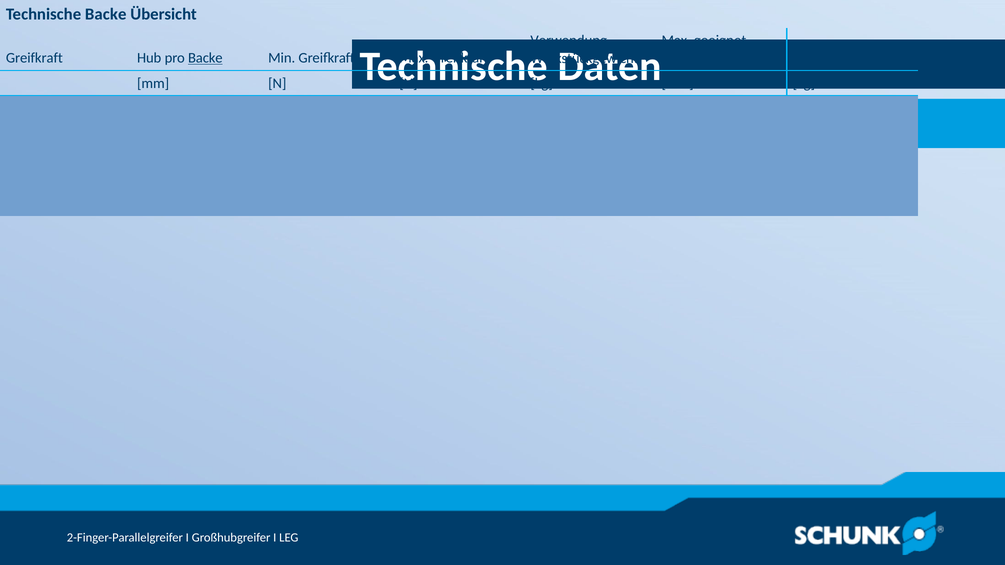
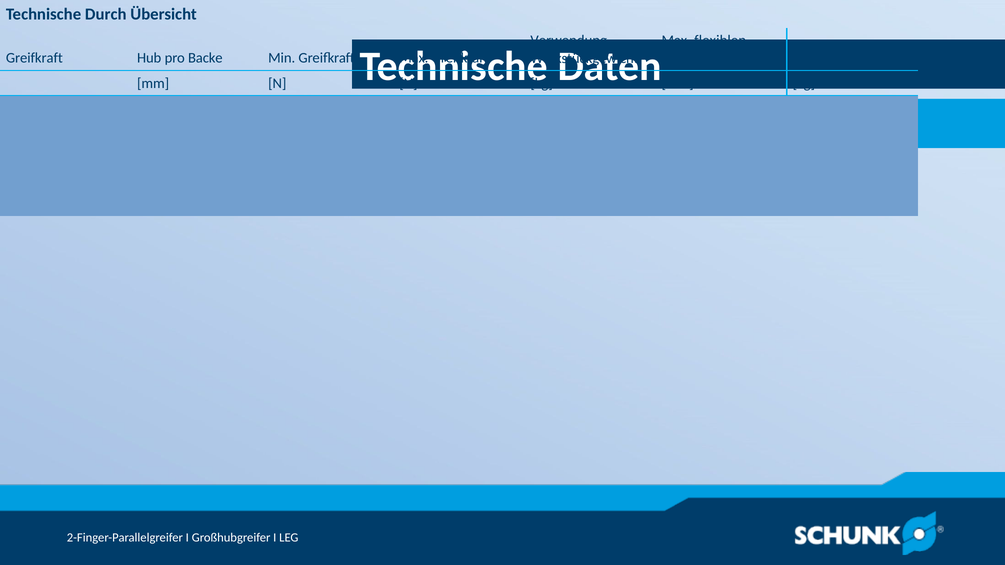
Technische Backe: Backe -> Durch (106, 14)
geeignet: geeignet -> flexiblen (720, 41)
Backe underline: present -> none (205, 58)
